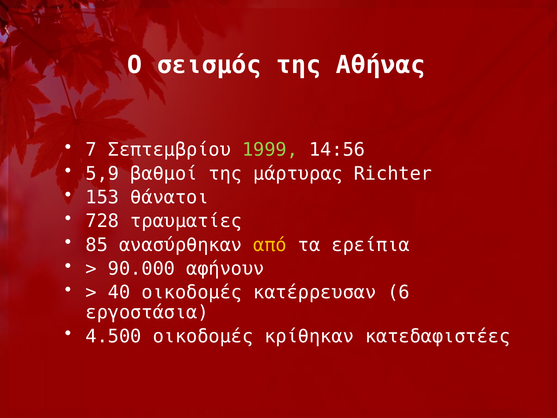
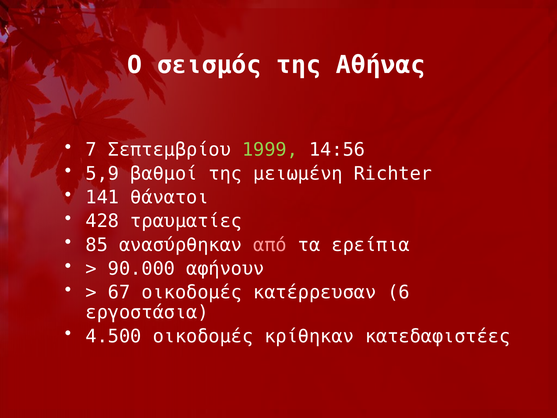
μάρτυρας: μάρτυρας -> μειωμένη (298, 173)
153: 153 -> 141 (102, 197)
728: 728 -> 428 (102, 221)
από colour: yellow -> pink (270, 245)
40: 40 -> 67 (119, 292)
